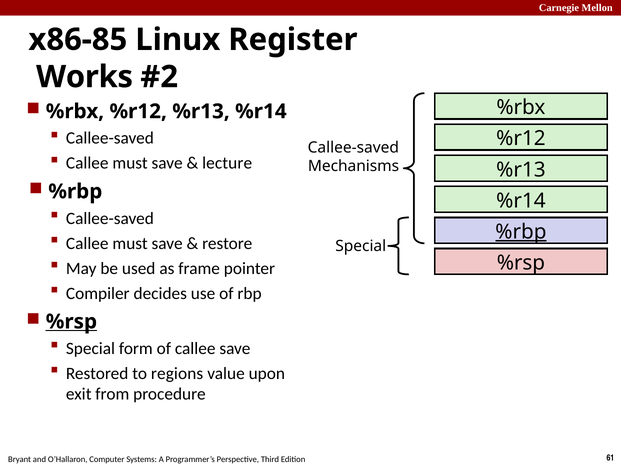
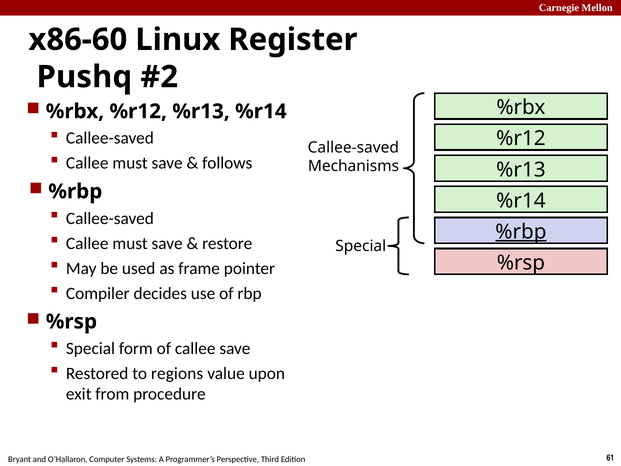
x86-85: x86-85 -> x86-60 (78, 40)
Works: Works -> Pushq (84, 77)
lecture: lecture -> follows (227, 163)
%rsp underline: present -> none (71, 321)
